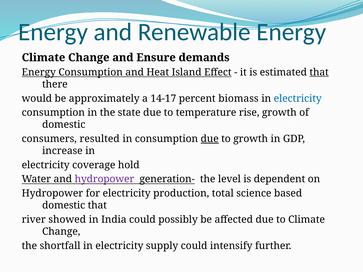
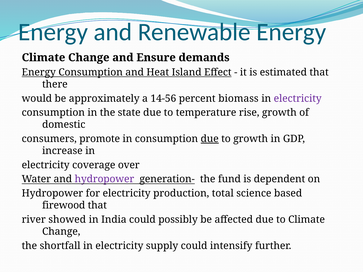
that underline: present -> none (319, 72)
14-17: 14-17 -> 14-56 (163, 99)
electricity colour: blue -> purple (298, 99)
resulted: resulted -> promote (100, 139)
hold: hold -> over (129, 165)
level: level -> fund (229, 179)
domestic: domestic -> firewood (64, 206)
